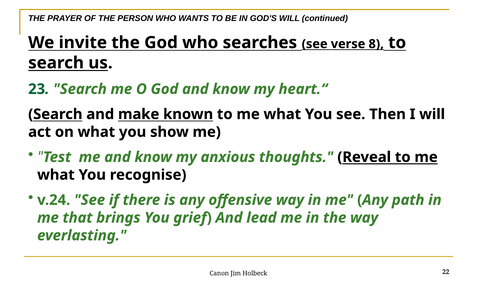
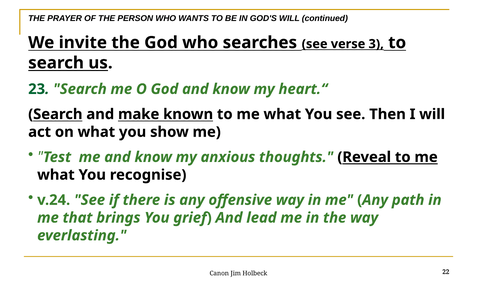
8: 8 -> 3 (376, 44)
